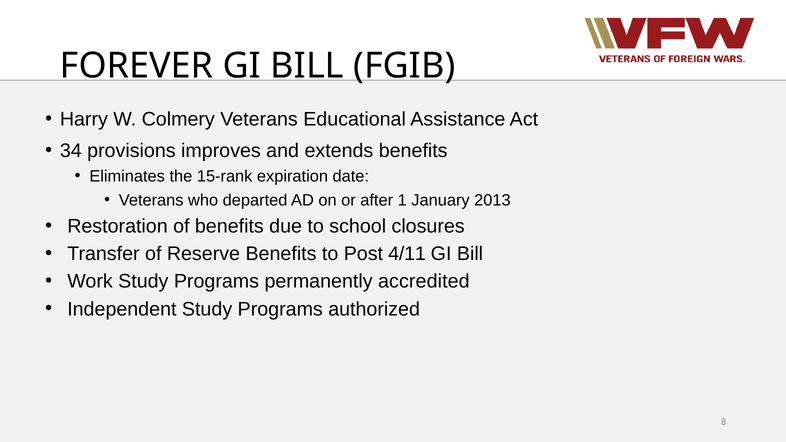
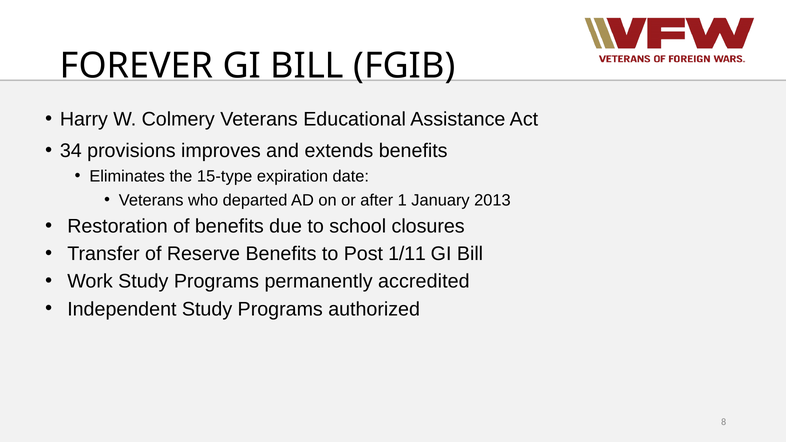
15-rank: 15-rank -> 15-type (225, 176)
4/11: 4/11 -> 1/11 (407, 254)
